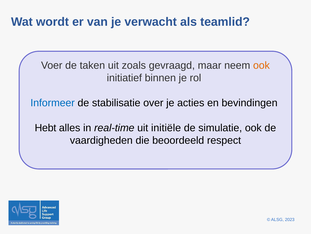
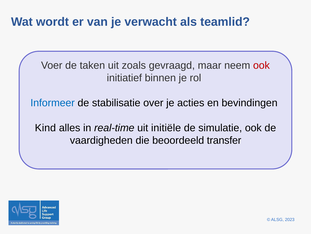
ook colour: orange -> red (261, 65)
Hebt: Hebt -> Kind (45, 128)
respect: respect -> transfer (224, 140)
